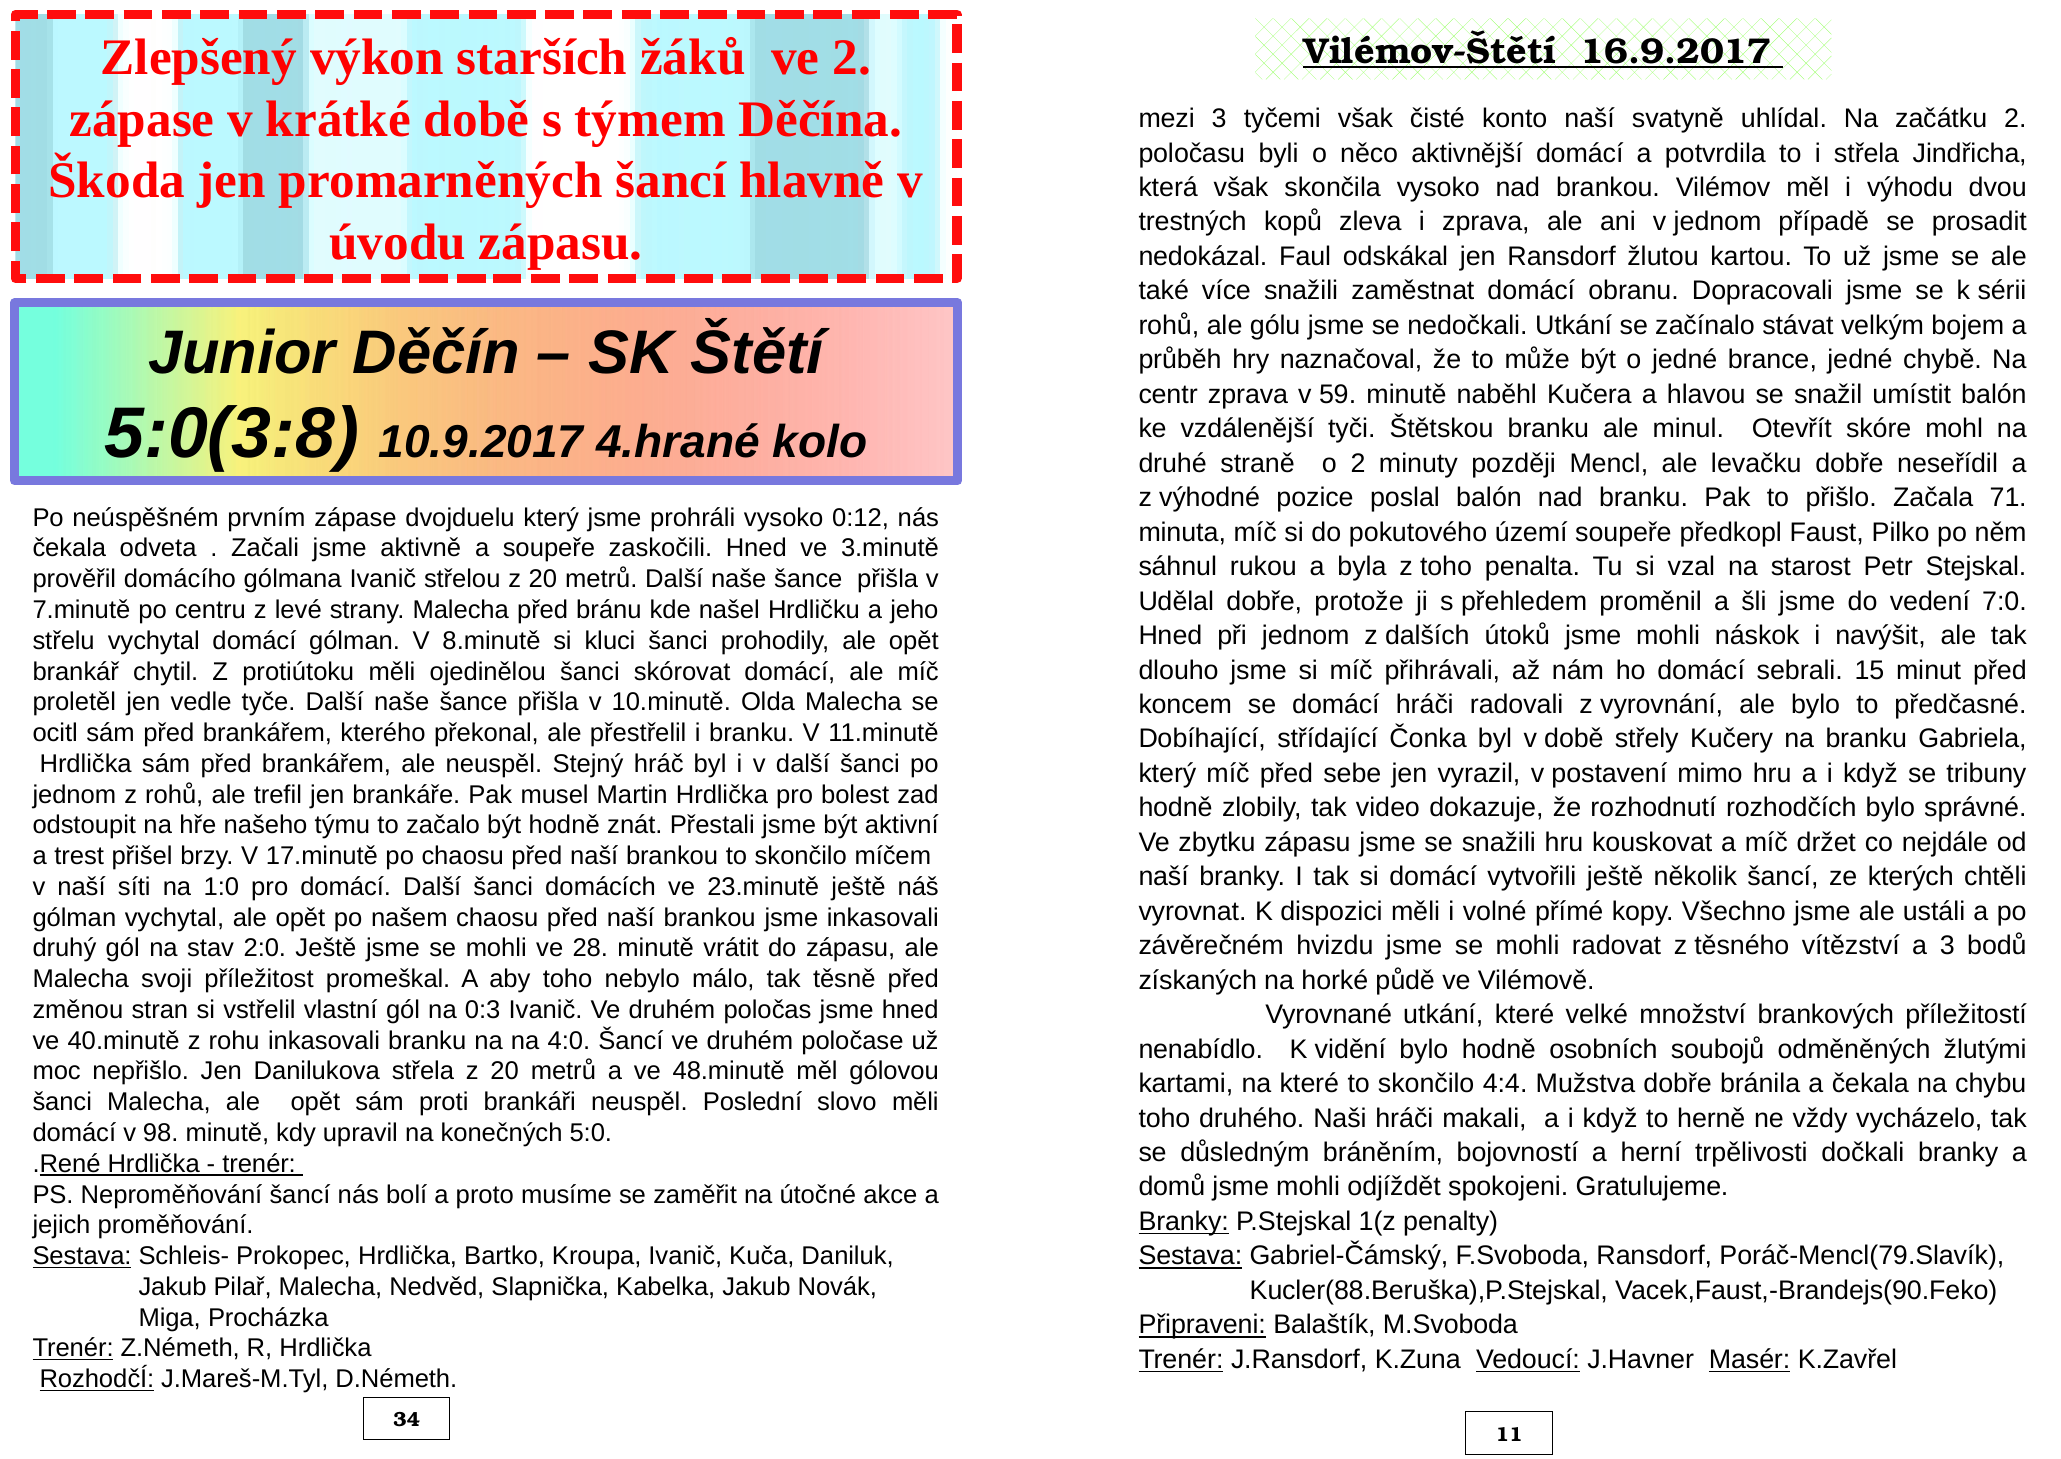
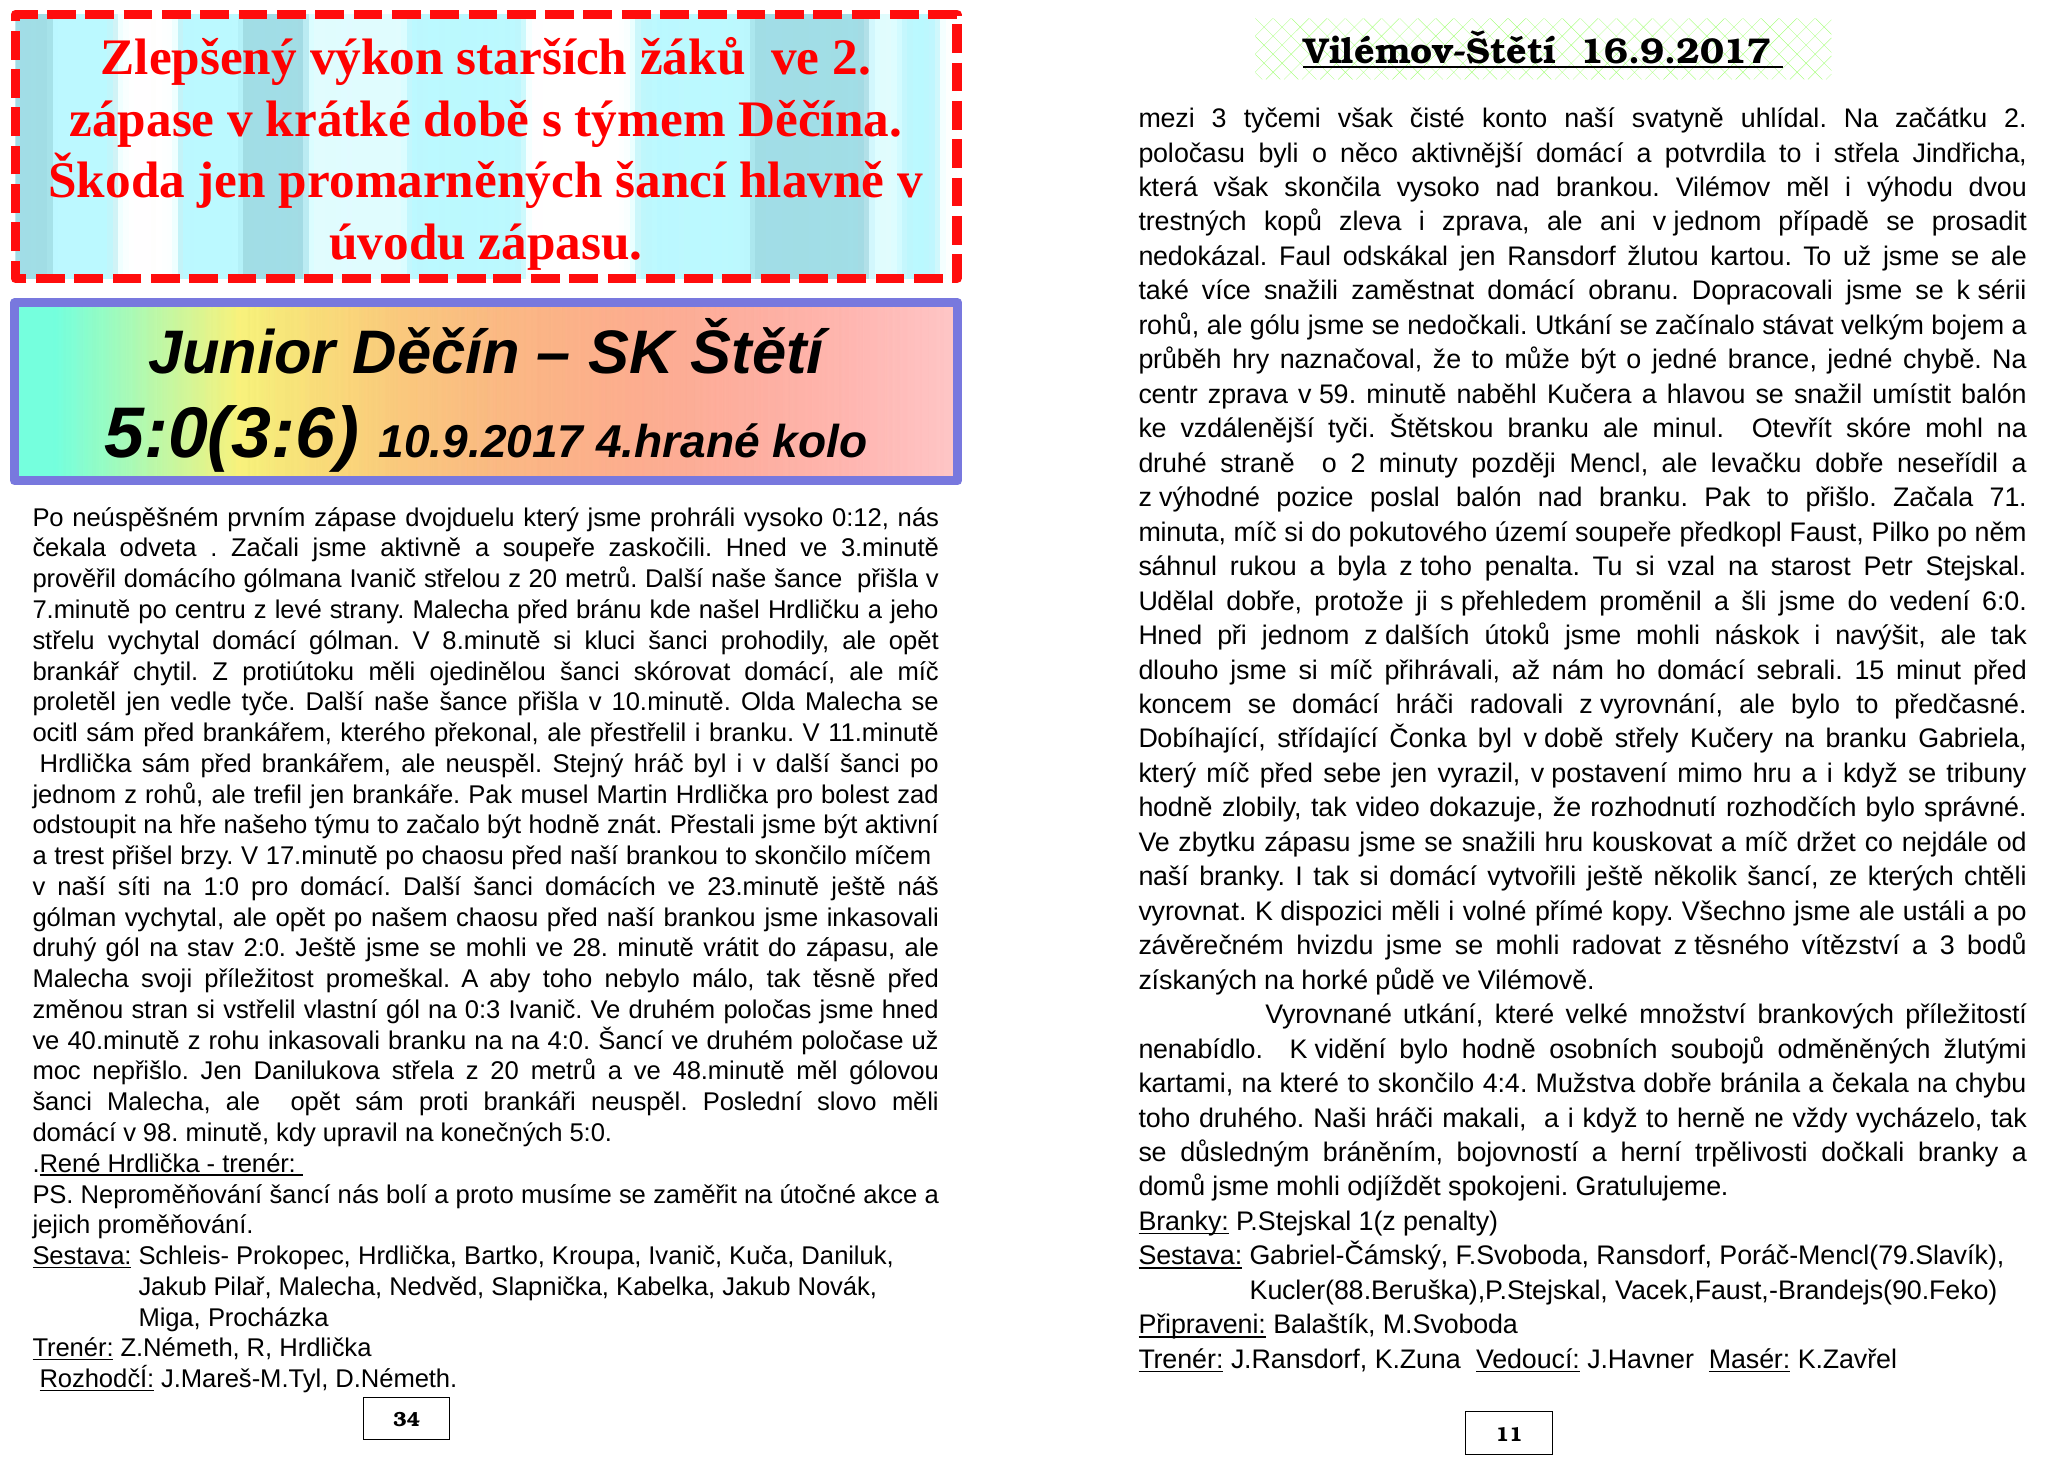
5:0(3:8: 5:0(3:8 -> 5:0(3:6 (232, 434)
7:0: 7:0 -> 6:0 (2004, 601)
